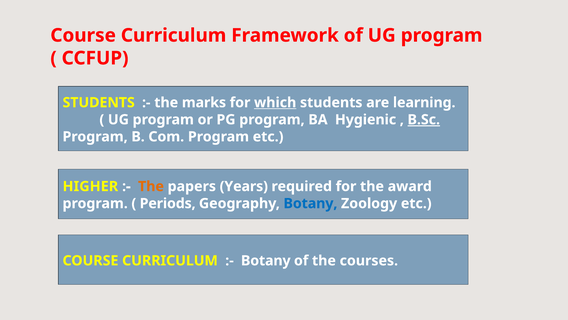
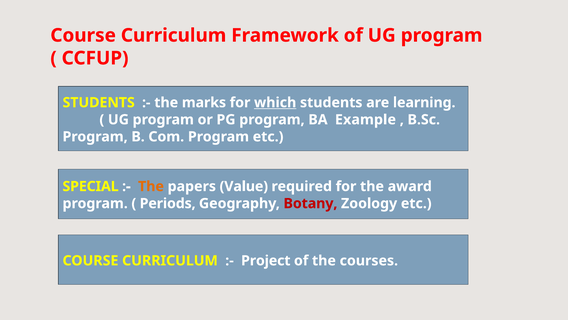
Hygienic: Hygienic -> Example (365, 119)
B.Sc underline: present -> none (424, 119)
HIGHER: HIGHER -> SPECIAL (91, 186)
Years: Years -> Value (244, 186)
Botany colour: blue -> red (310, 203)
Botany: Botany -> Project (266, 260)
